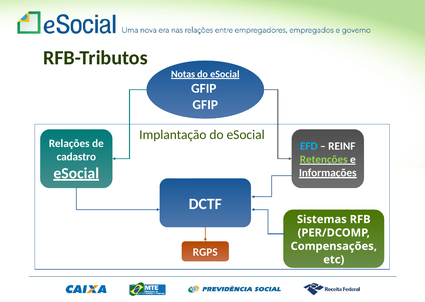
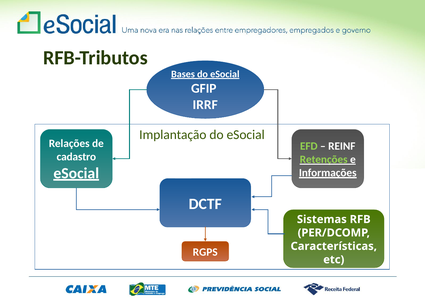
Notas: Notas -> Bases (183, 74)
GFIP: GFIP -> IRRF (205, 104)
EFD colour: light blue -> light green (309, 146)
Compensações: Compensações -> Características (334, 246)
